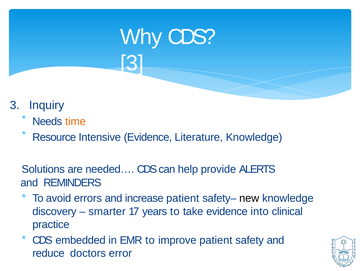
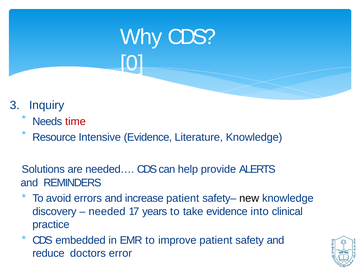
3: 3 -> 0 (132, 63)
time colour: orange -> red (75, 121)
smarter: smarter -> needed (107, 211)
